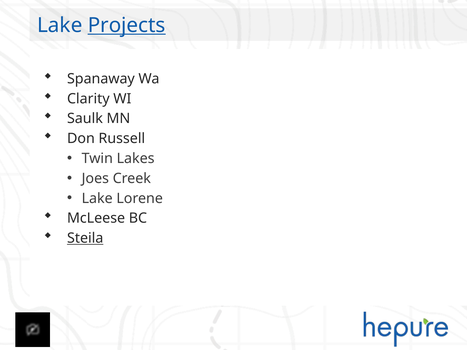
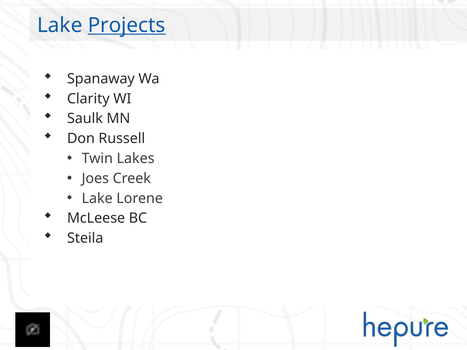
Steila underline: present -> none (85, 238)
